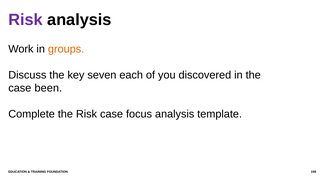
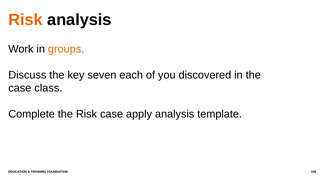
Risk colour: purple -> orange (25, 20)
been: been -> class (48, 88)
focus: focus -> apply (139, 114)
